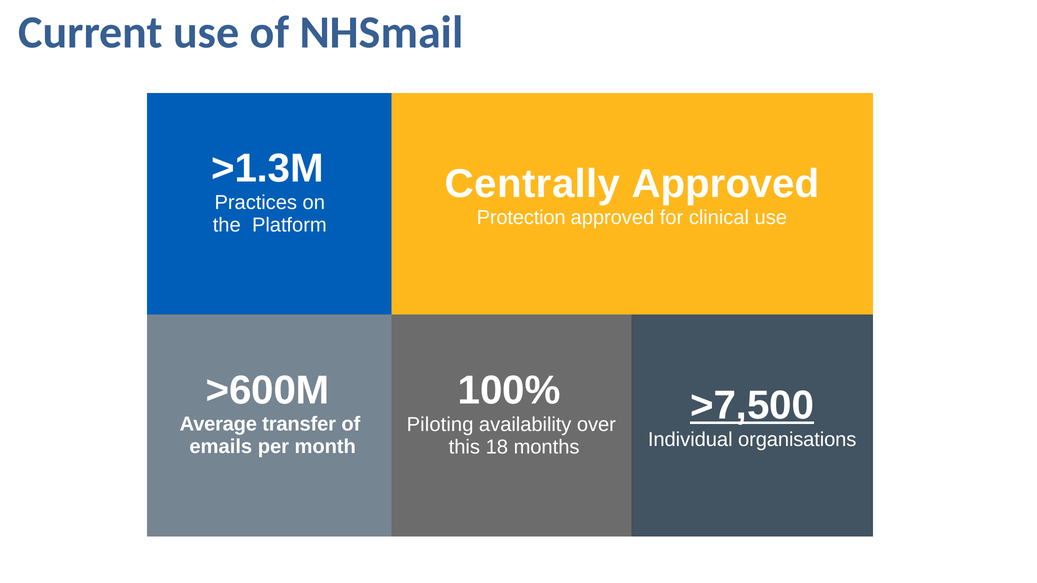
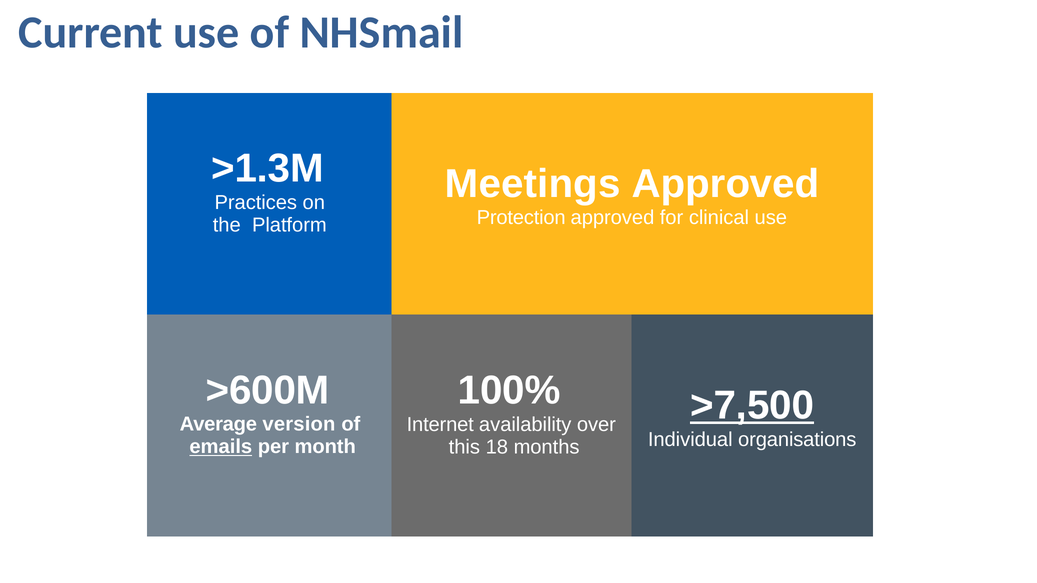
Centrally: Centrally -> Meetings (533, 184)
transfer: transfer -> version (299, 424)
Piloting: Piloting -> Internet (440, 425)
emails underline: none -> present (221, 447)
